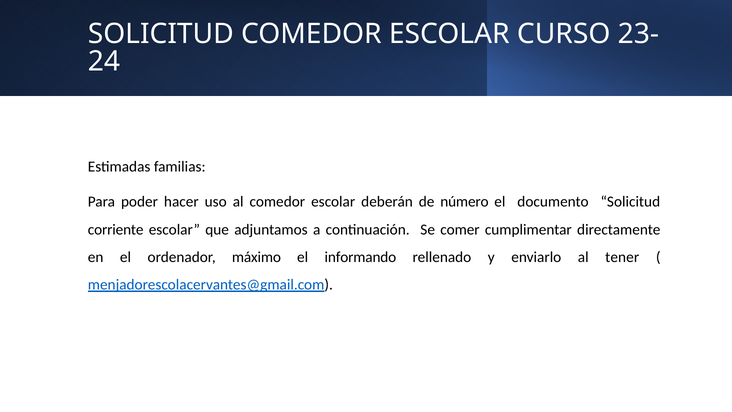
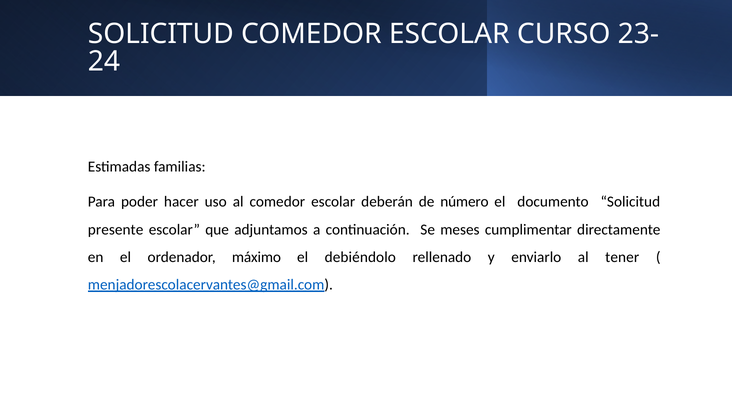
corriente: corriente -> presente (116, 229)
comer: comer -> meses (460, 229)
informando: informando -> debiéndolo (360, 257)
